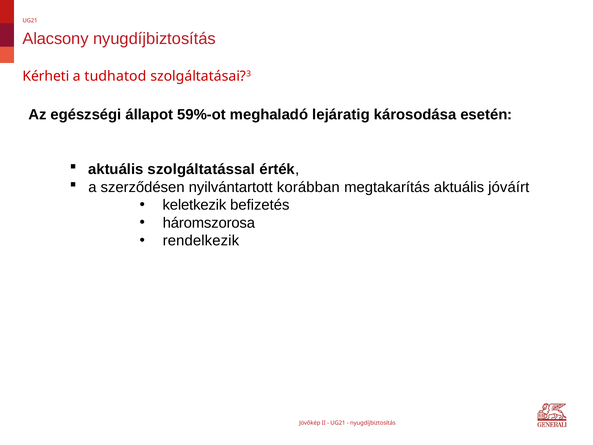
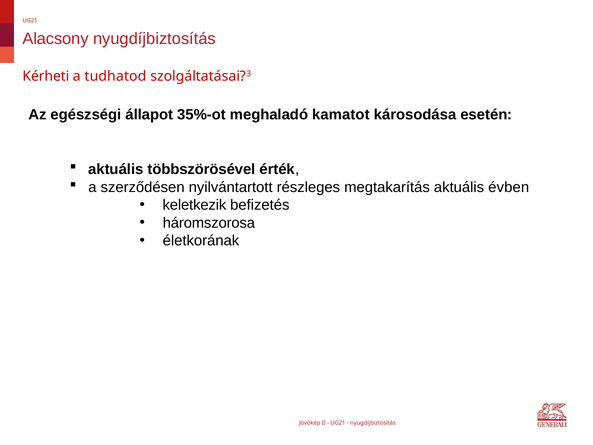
59%-ot: 59%-ot -> 35%-ot (202, 115)
lejáratig: lejáratig -> kamatot (341, 115)
szolgáltatással: szolgáltatással -> többszörösével (201, 169)
korábban: korábban -> részleges (308, 187)
jóváírt: jóváírt -> évben (509, 187)
rendelkezik: rendelkezik -> életkorának (201, 241)
